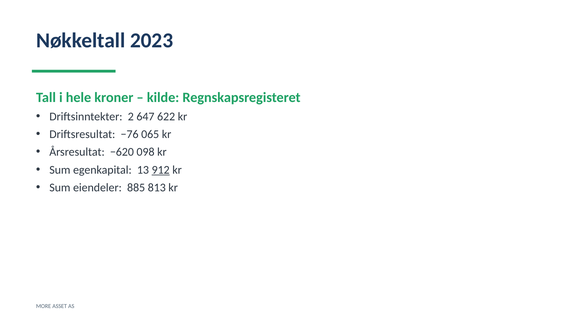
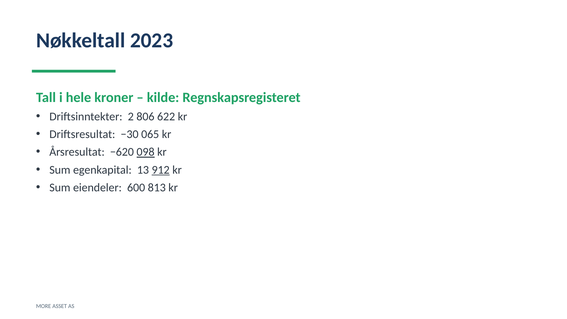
647: 647 -> 806 (145, 117)
−76: −76 -> −30 (130, 134)
098 underline: none -> present (146, 152)
885: 885 -> 600 (136, 188)
